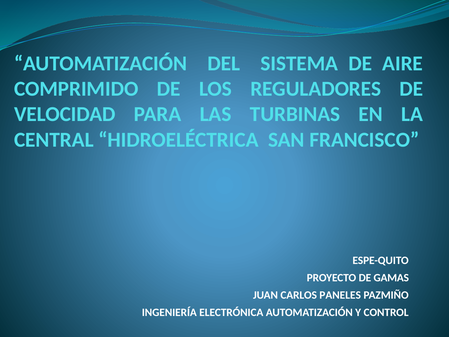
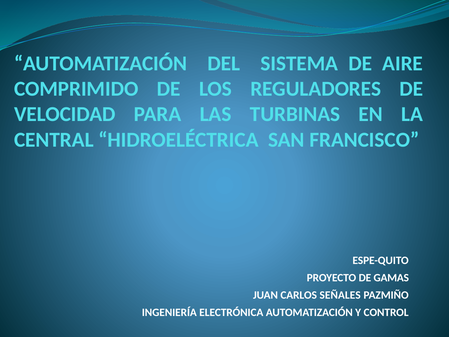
PANELES: PANELES -> SEÑALES (340, 295)
